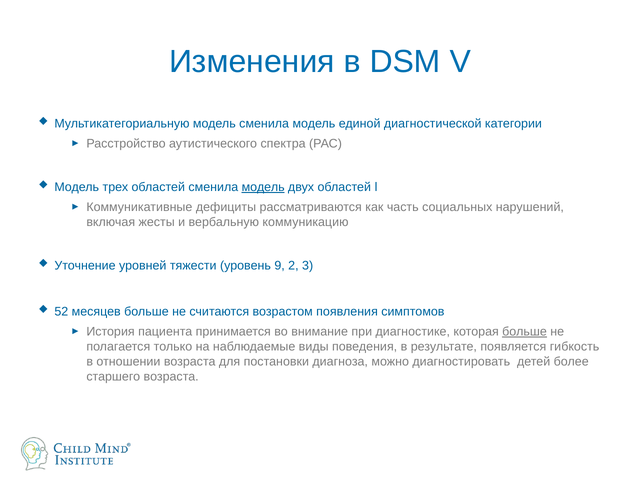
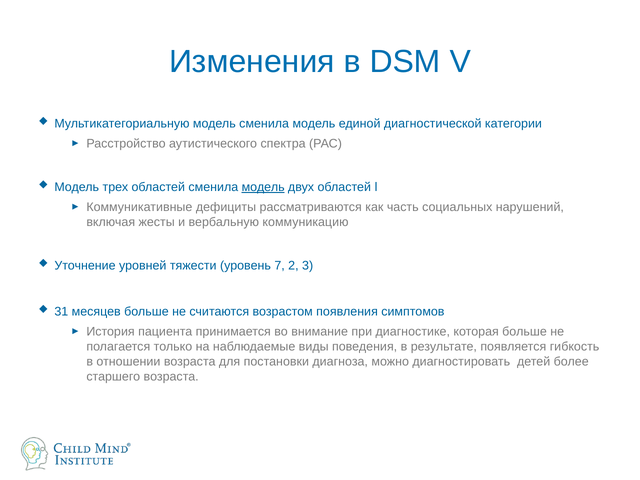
9: 9 -> 7 (280, 266)
52: 52 -> 31 (61, 311)
больше underline: present -> none (525, 332)
